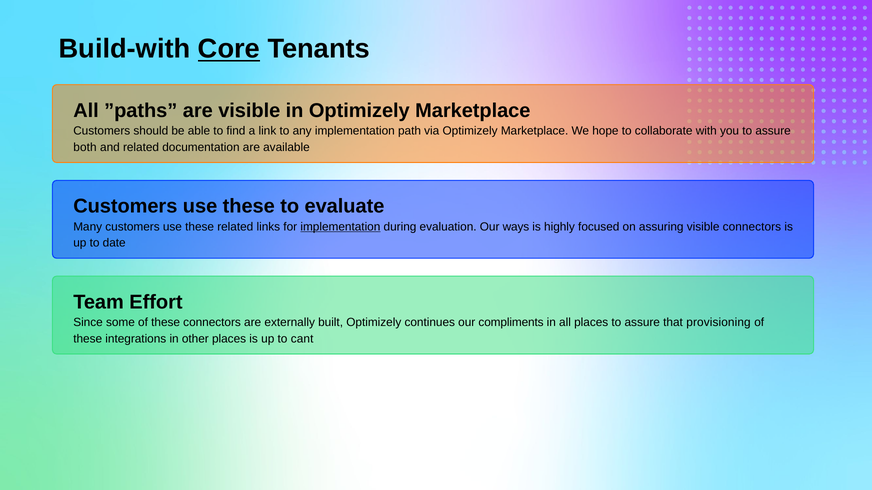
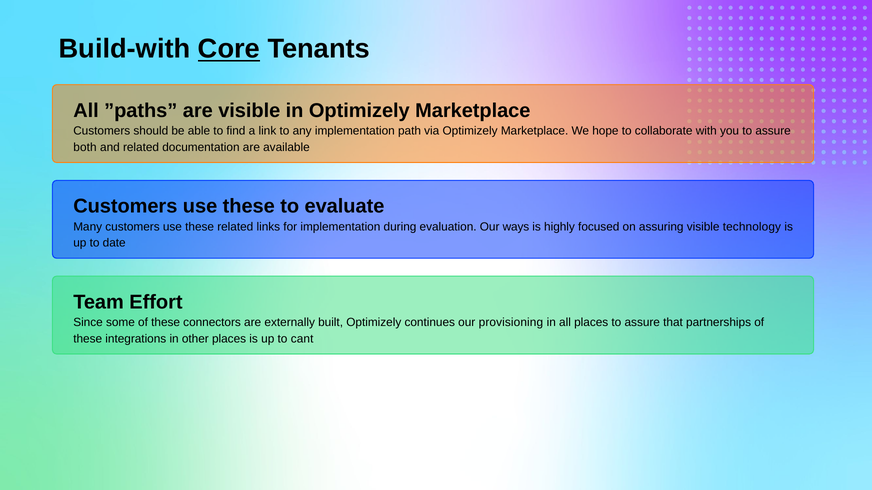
implementation underline: present -> none (340, 227)
visible connectors: connectors -> technology (752, 227)
compliments: compliments -> provisioning (511, 323)
provisioning: provisioning -> partnerships (719, 323)
